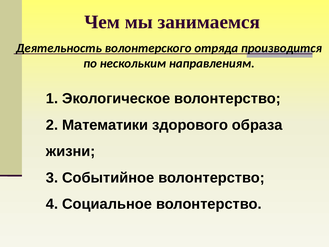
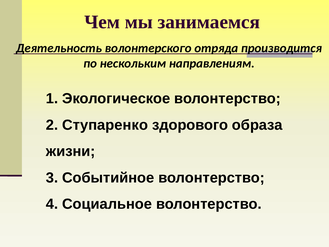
Математики: Математики -> Ступаренко (105, 125)
